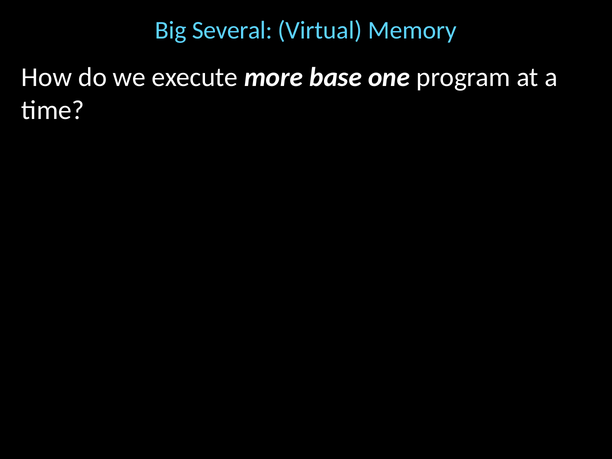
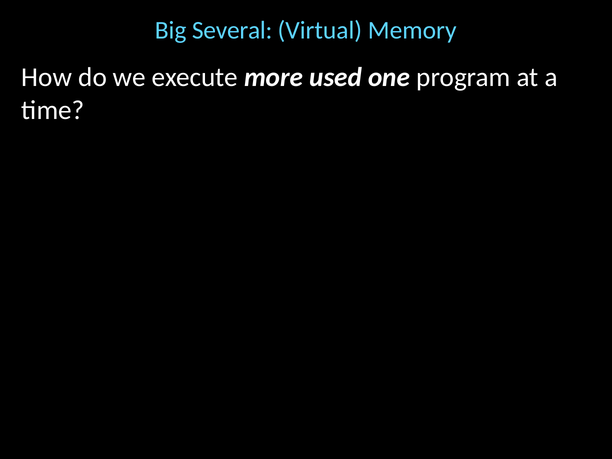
base: base -> used (336, 77)
